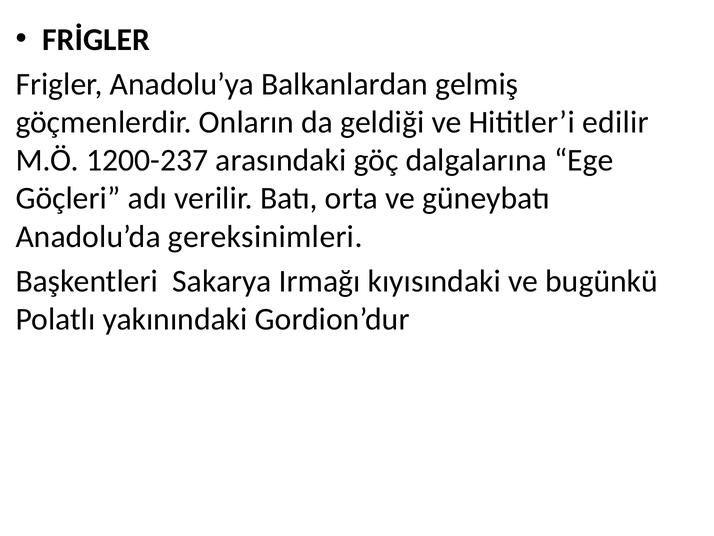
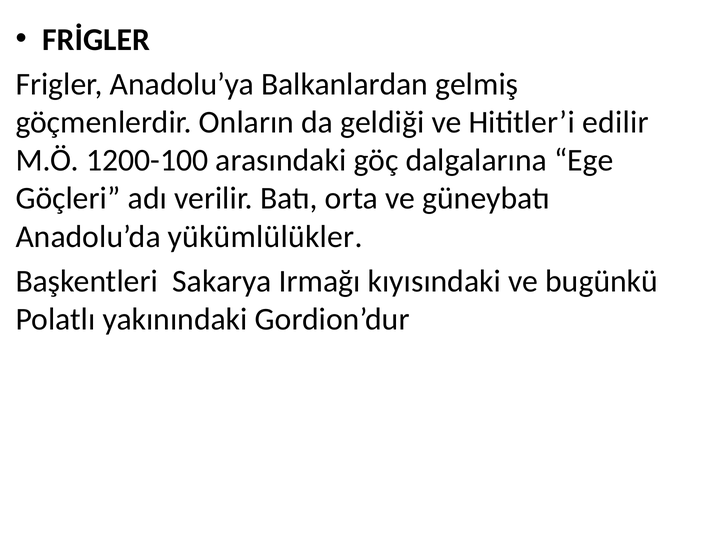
1200-237: 1200-237 -> 1200-100 (147, 160)
gereksinimleri: gereksinimleri -> yükümlülükler (265, 236)
